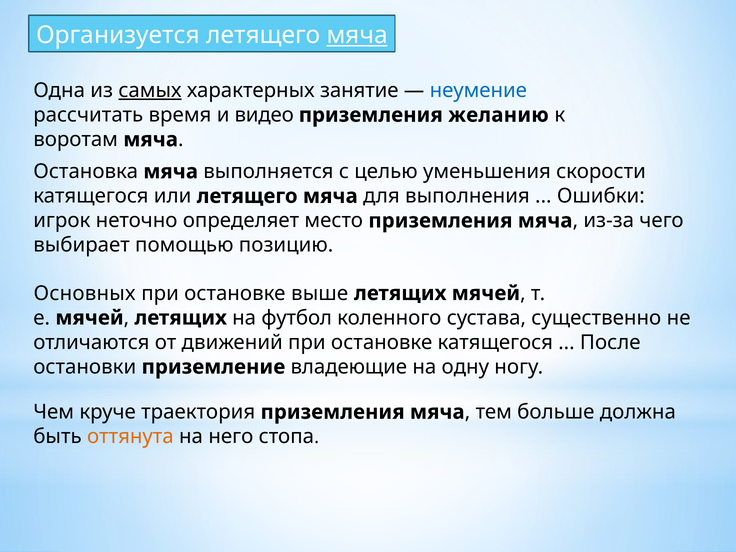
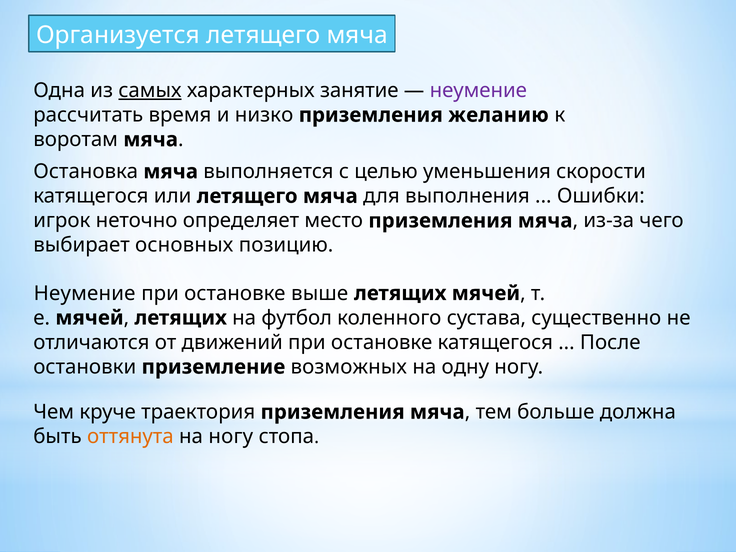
мяча underline: present -> none (357, 35)
неумение colour: blue -> purple (478, 90)
видео: видео -> низко (264, 115)
помощью: помощью -> основных (184, 245)
Основных: Основных -> Неумение (85, 293)
владеющие: владеющие -> возможных (349, 367)
на него: него -> ногу (231, 437)
